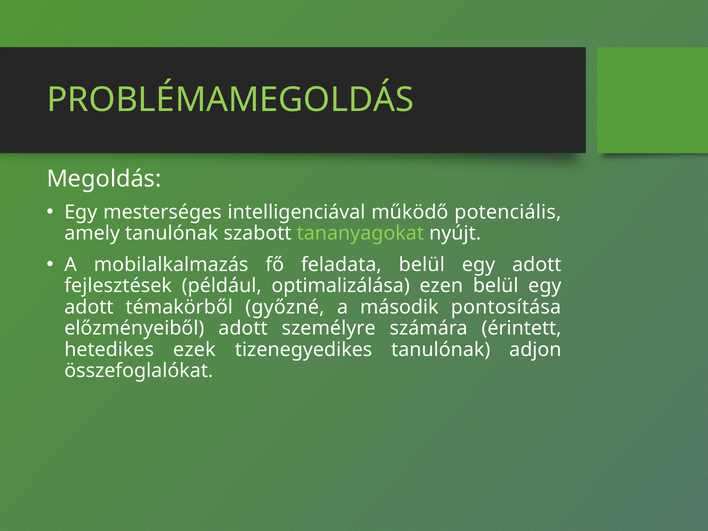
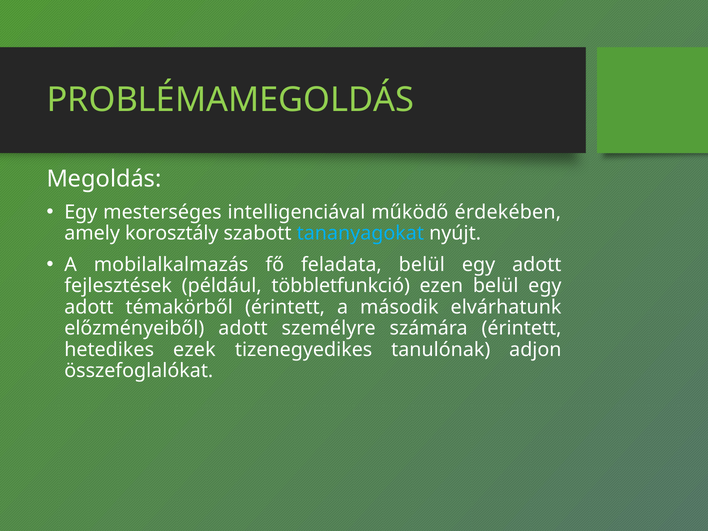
potenciális: potenciális -> érdekében (508, 212)
amely tanulónak: tanulónak -> korosztály (172, 234)
tananyagokat colour: light green -> light blue (360, 234)
optimalizálása: optimalizálása -> többletfunkció (341, 286)
témakörből győzné: győzné -> érintett (285, 307)
pontosítása: pontosítása -> elvárhatunk (506, 307)
